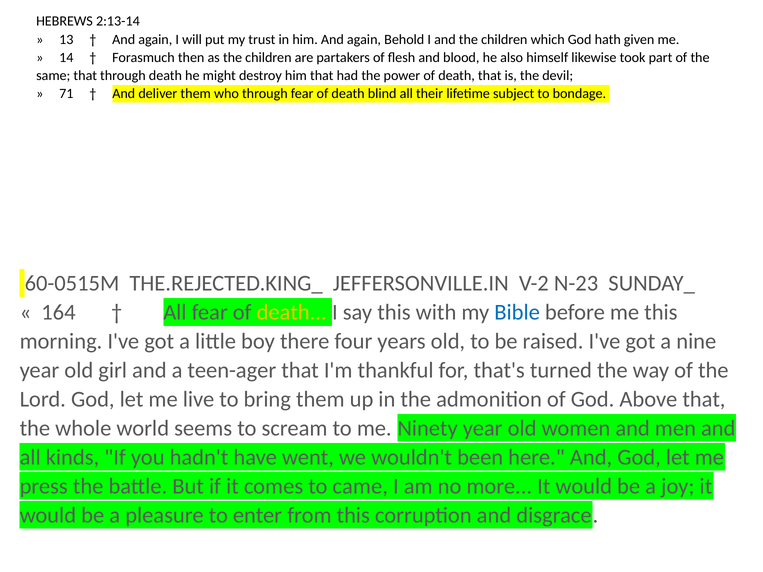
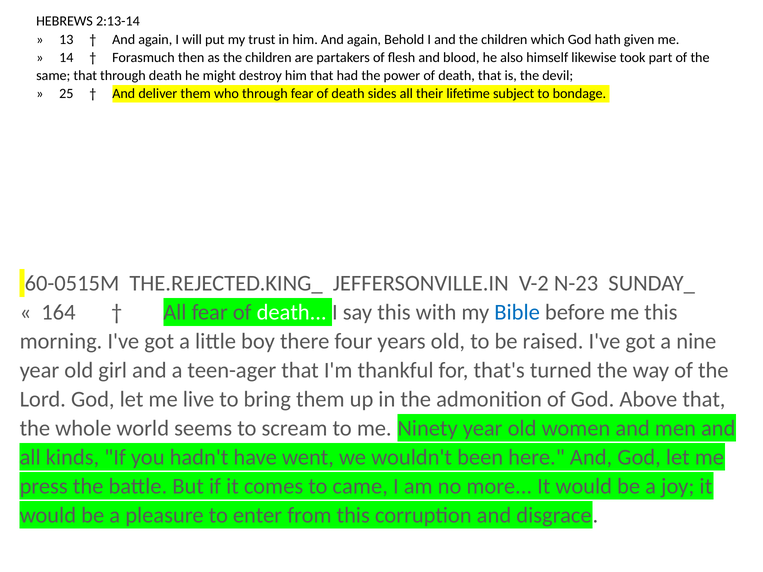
71: 71 -> 25 (66, 94)
blind: blind -> sides (382, 94)
death colour: yellow -> white (292, 312)
